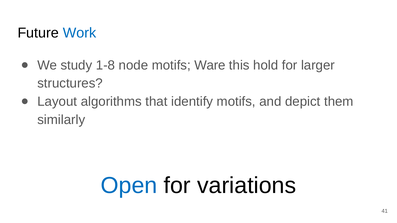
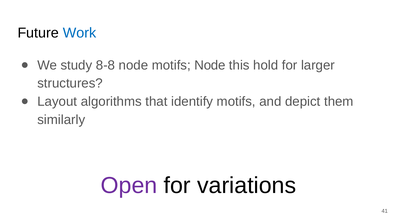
1-8: 1-8 -> 8-8 (105, 65)
motifs Ware: Ware -> Node (210, 65)
Open colour: blue -> purple (129, 186)
